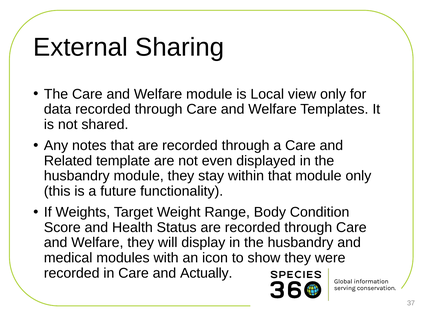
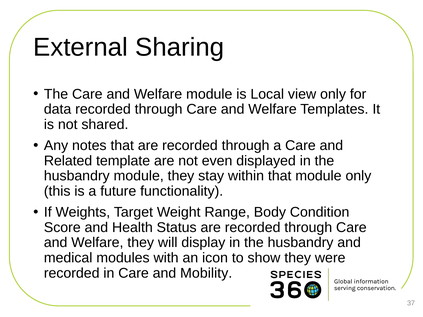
Actually: Actually -> Mobility (206, 273)
